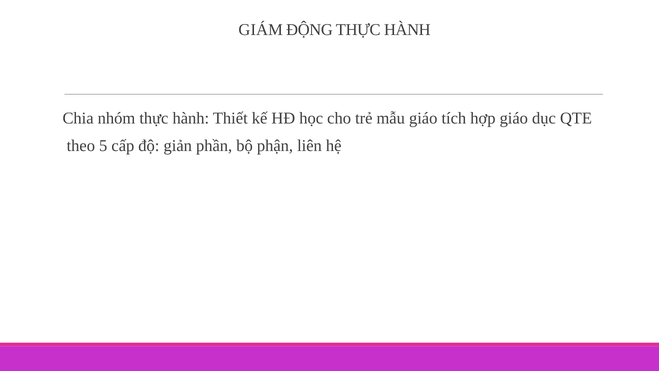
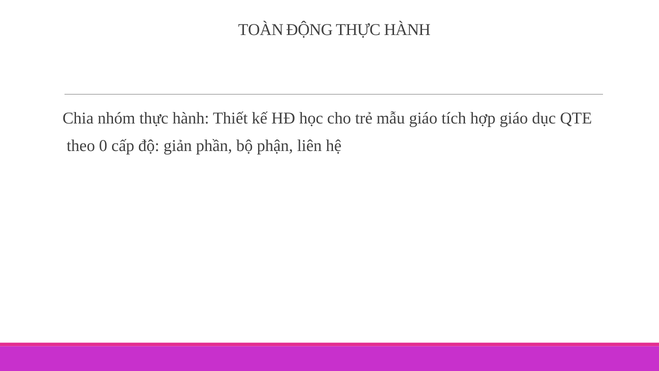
GIÁM: GIÁM -> TOÀN (261, 30)
5: 5 -> 0 (103, 146)
